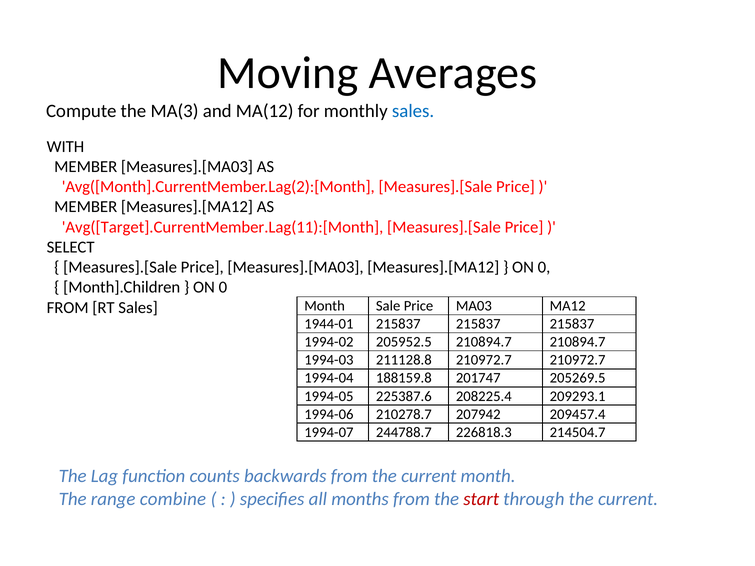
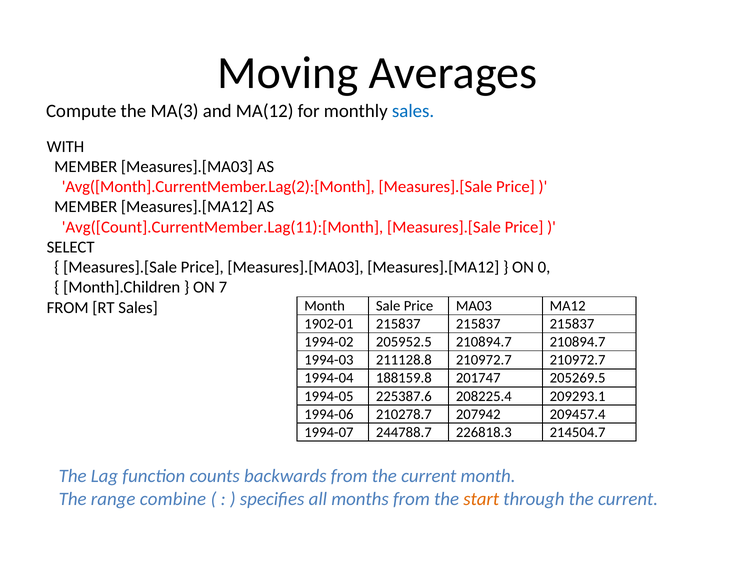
Avg([Target].CurrentMember.Lag(11):[Month: Avg([Target].CurrentMember.Lag(11):[Month -> Avg([Count].CurrentMember.Lag(11):[Month (223, 227)
0: 0 -> 7 (223, 288)
1944-01: 1944-01 -> 1902-01 (329, 324)
start colour: red -> orange (481, 499)
